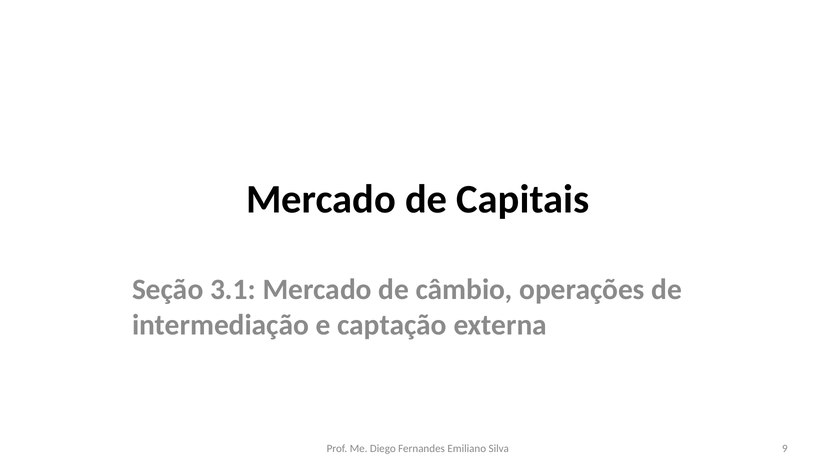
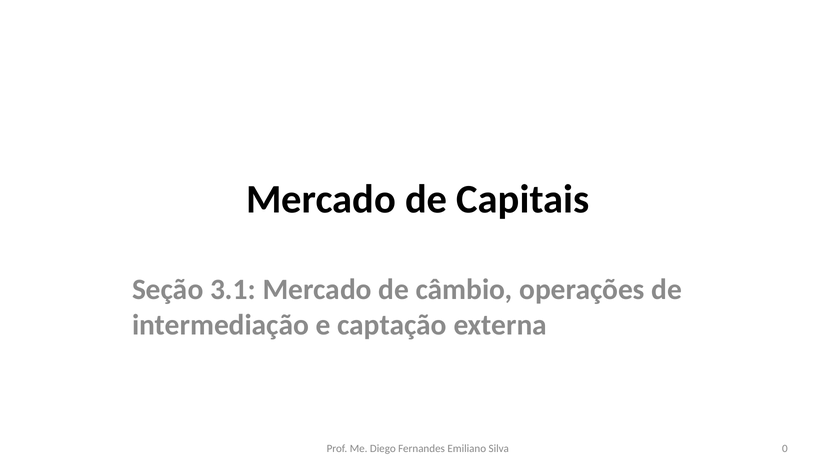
9: 9 -> 0 (785, 449)
